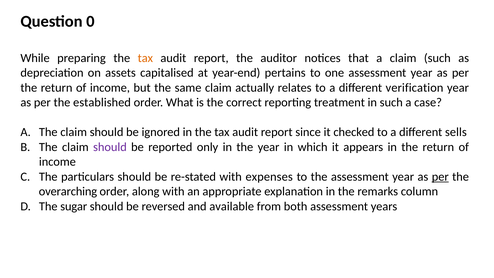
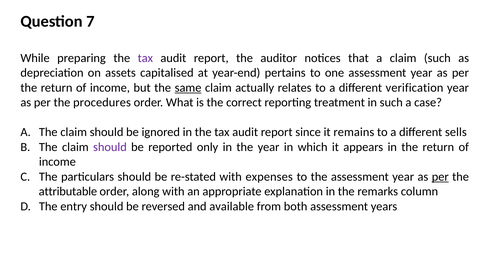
0: 0 -> 7 (90, 21)
tax colour: orange -> purple (145, 58)
same underline: none -> present (188, 88)
established: established -> procedures (102, 102)
checked: checked -> remains (354, 132)
overarching: overarching -> attributable (68, 191)
sugar: sugar -> entry (74, 206)
